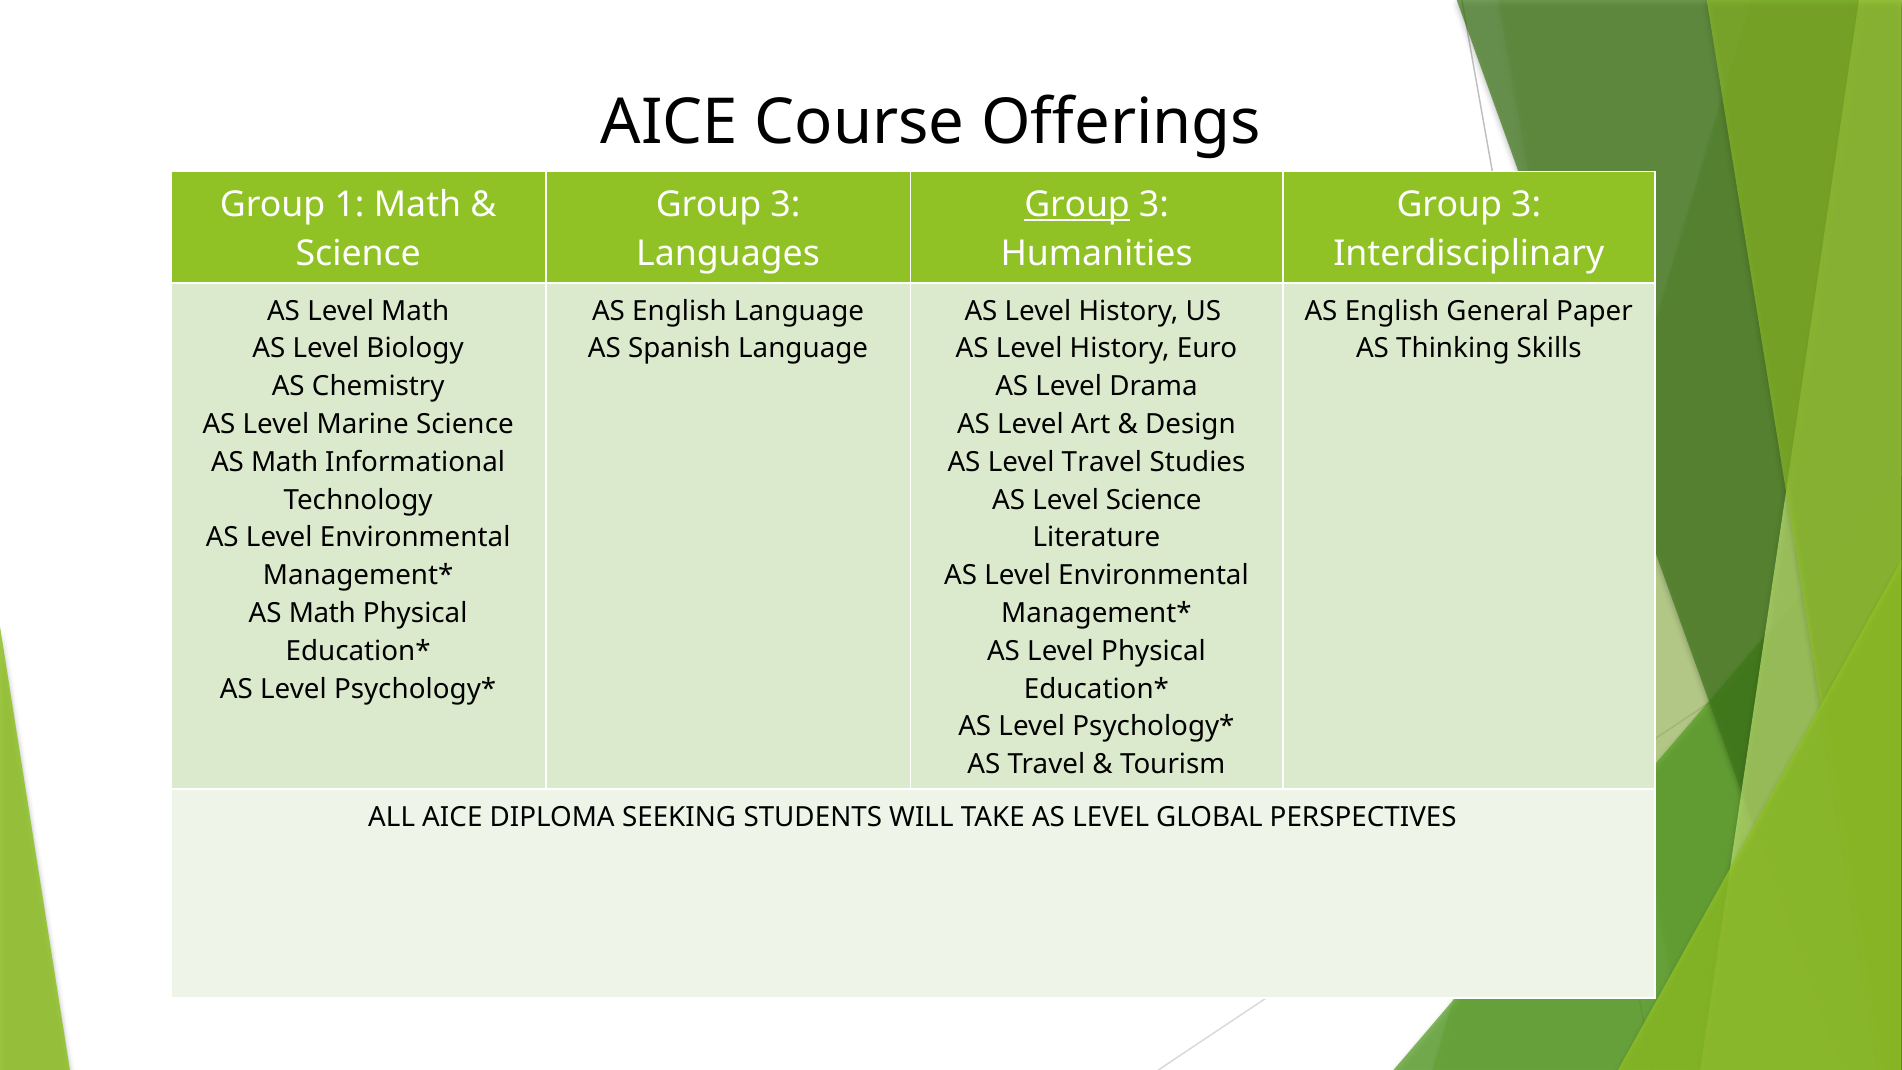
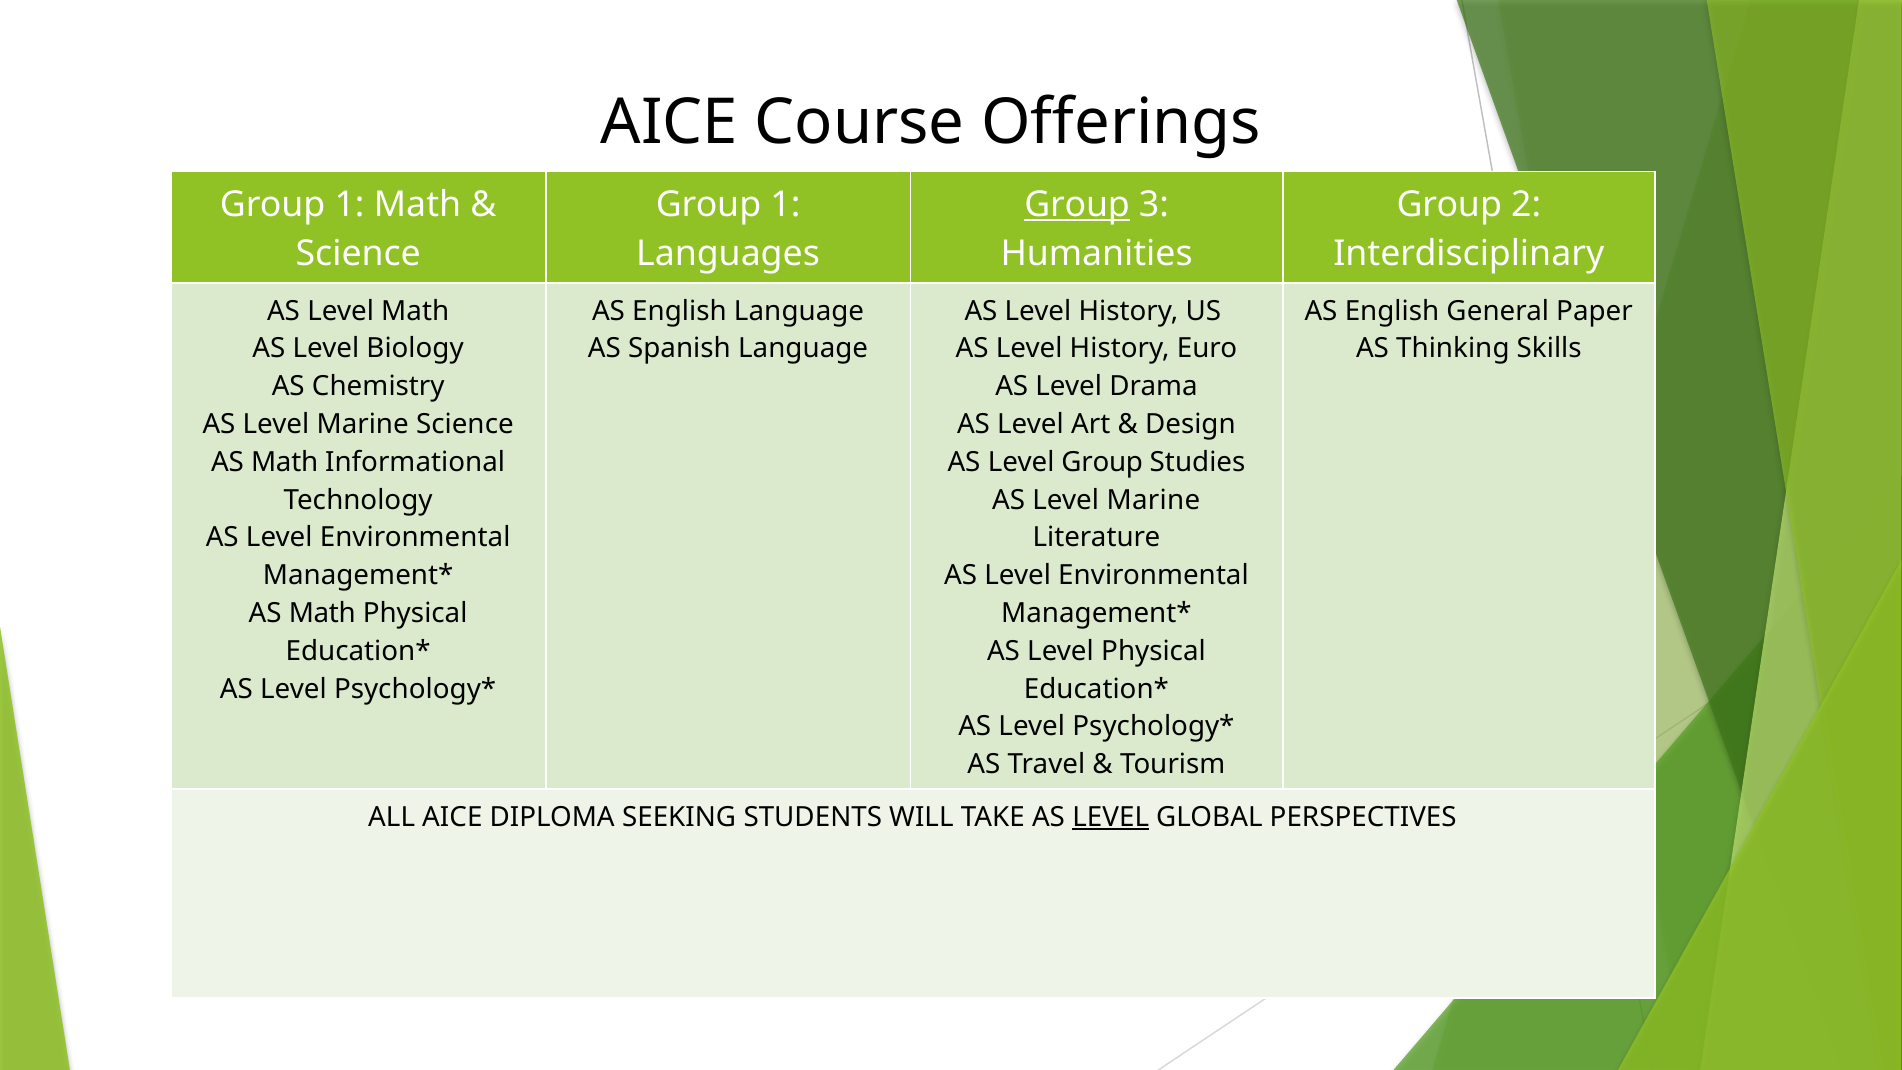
3: 3 -> 1 (785, 205)
3: 3 -> 2 (1526, 205)
Level Travel: Travel -> Group (1102, 462)
Science: Science -> Marine (1153, 500)
LEVEL underline: none -> present (1111, 817)
